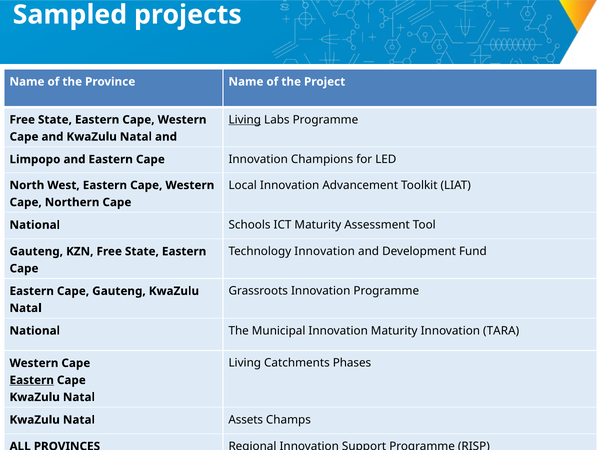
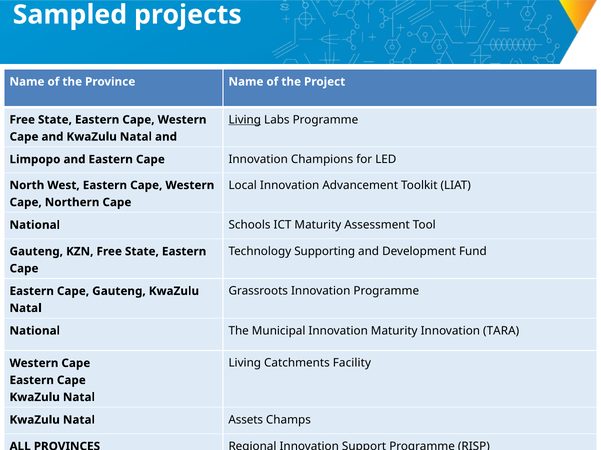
Technology Innovation: Innovation -> Supporting (325, 251)
Phases: Phases -> Facility (352, 363)
Eastern underline: present -> none (32, 380)
